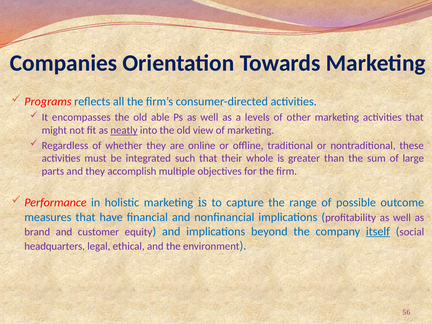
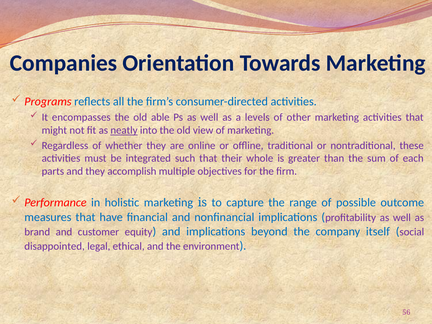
large: large -> each (413, 158)
itself underline: present -> none (378, 232)
headquarters: headquarters -> disappointed (55, 246)
